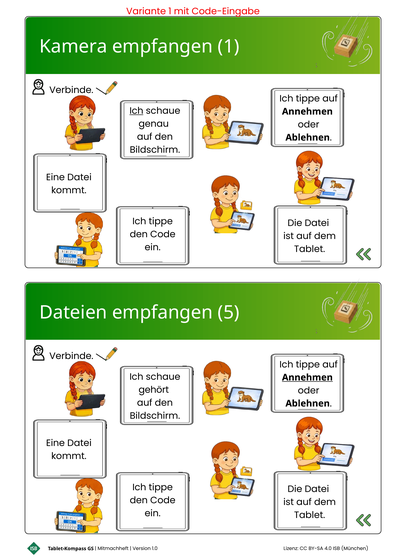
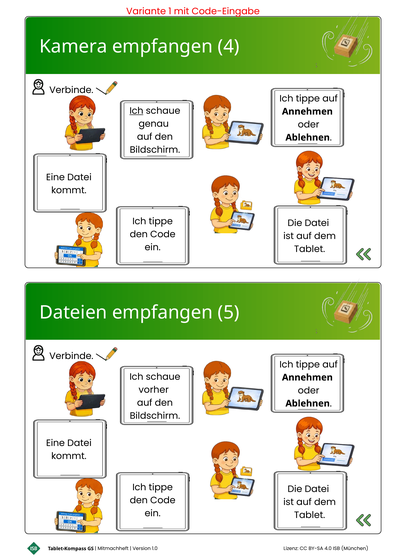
empfangen 1: 1 -> 4 (229, 46)
Annehmen underline: present -> none (307, 377)
gehört: gehört -> vorher (154, 390)
